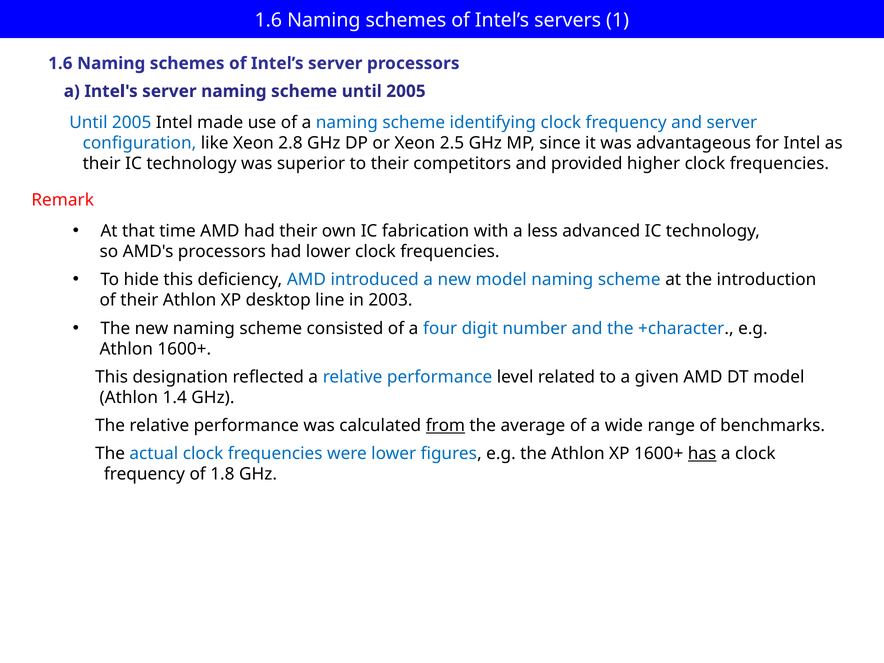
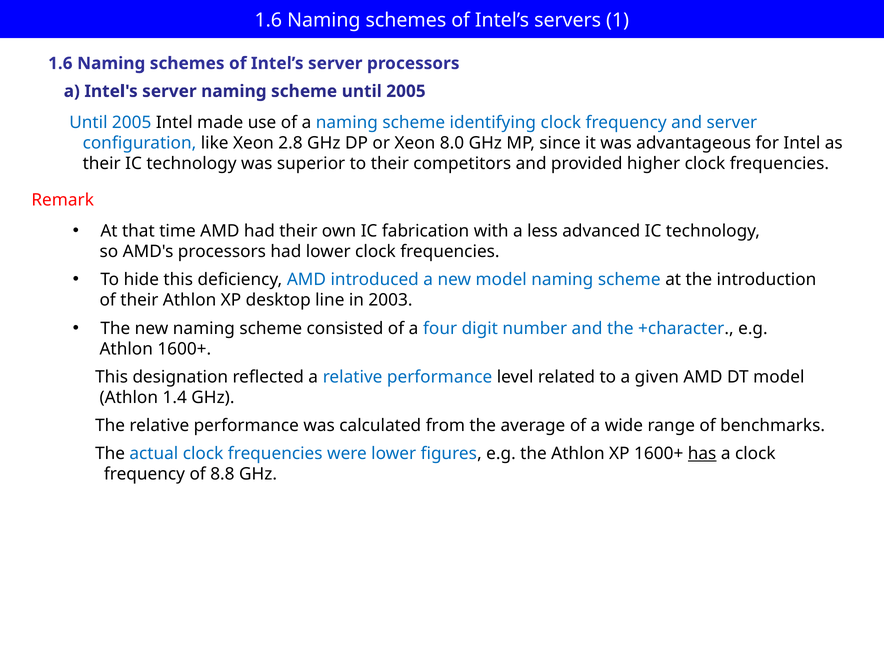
2.5: 2.5 -> 8.0 (452, 143)
from underline: present -> none (445, 426)
1.8: 1.8 -> 8.8 (222, 474)
